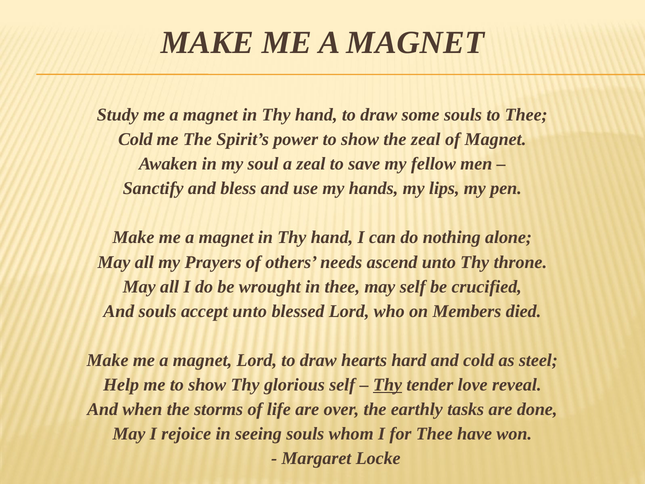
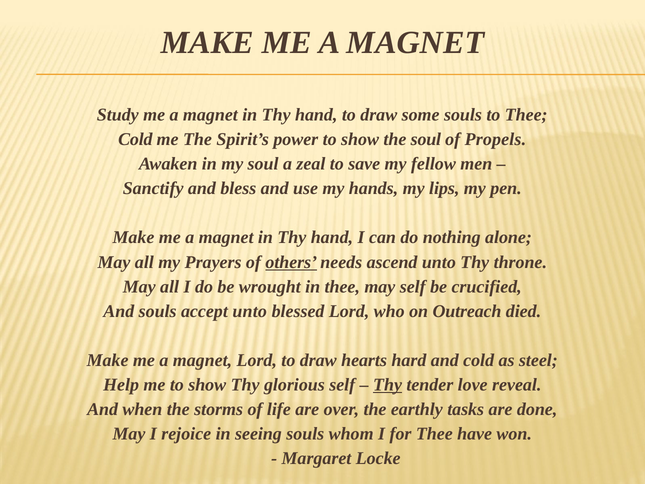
the zeal: zeal -> soul (426, 139)
of Magnet: Magnet -> Propels (495, 139)
others underline: none -> present (291, 262)
Members: Members -> Outreach (467, 311)
